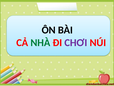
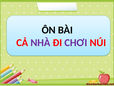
NHÀ colour: green -> purple (40, 42)
